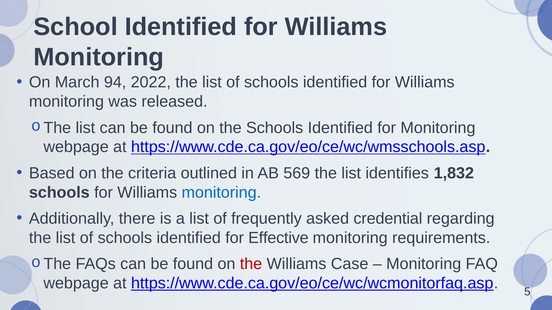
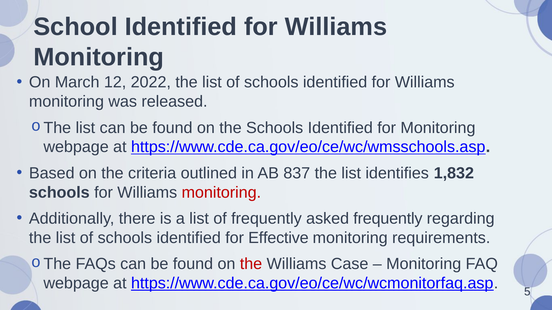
94: 94 -> 12 (115, 82)
569: 569 -> 837 (297, 173)
monitoring colour: blue -> red (221, 193)
asked credential: credential -> frequently (388, 219)
